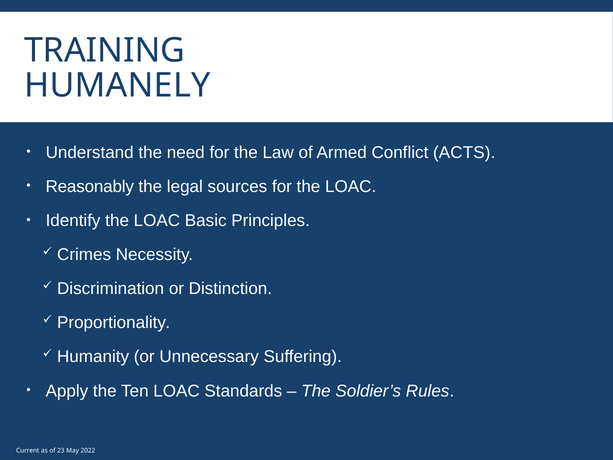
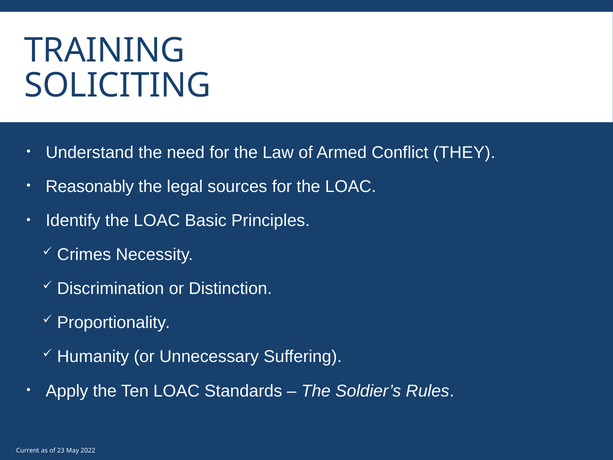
HUMANELY: HUMANELY -> SOLICITING (118, 85)
ACTS: ACTS -> THEY (464, 152)
